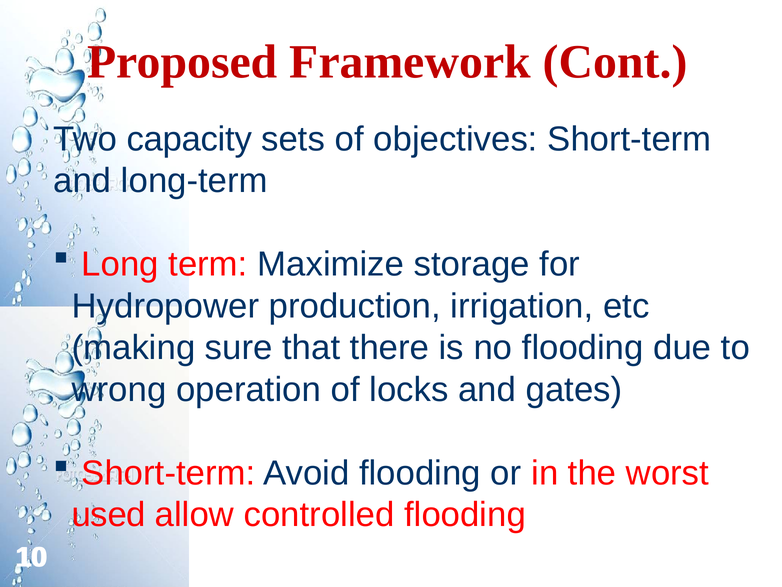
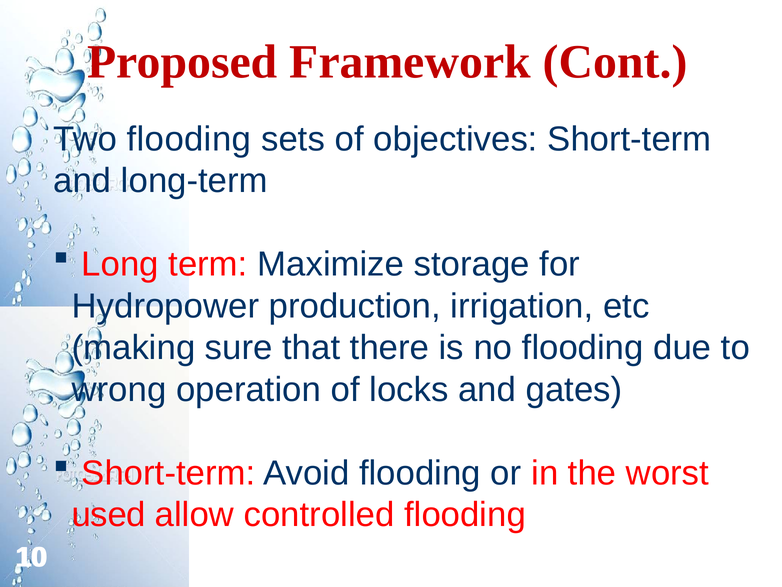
Two capacity: capacity -> flooding (189, 139)
